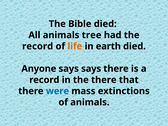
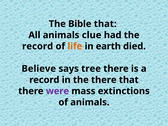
Bible died: died -> that (105, 24)
tree: tree -> clue (92, 35)
Anyone: Anyone -> Believe (39, 69)
says says: says -> tree (91, 69)
were colour: blue -> purple (57, 91)
